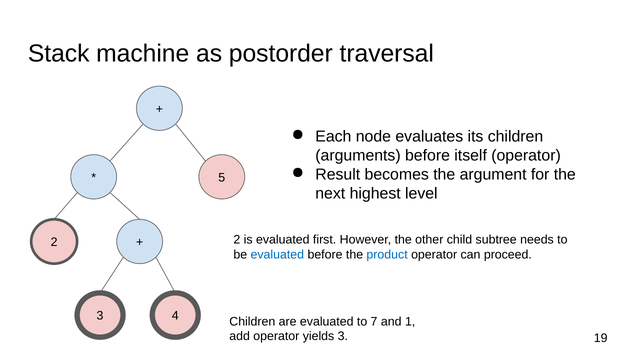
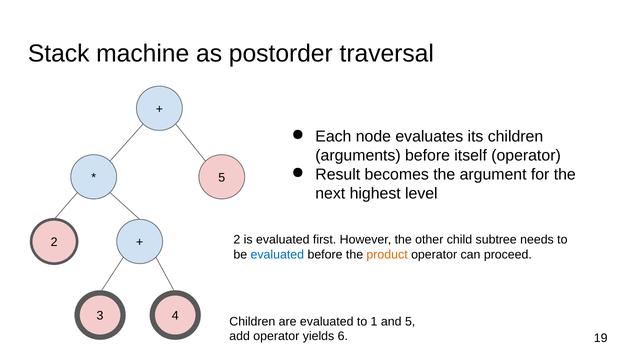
product colour: blue -> orange (387, 254)
7: 7 -> 1 (374, 321)
and 1: 1 -> 5 (410, 321)
yields 3: 3 -> 6 (343, 336)
